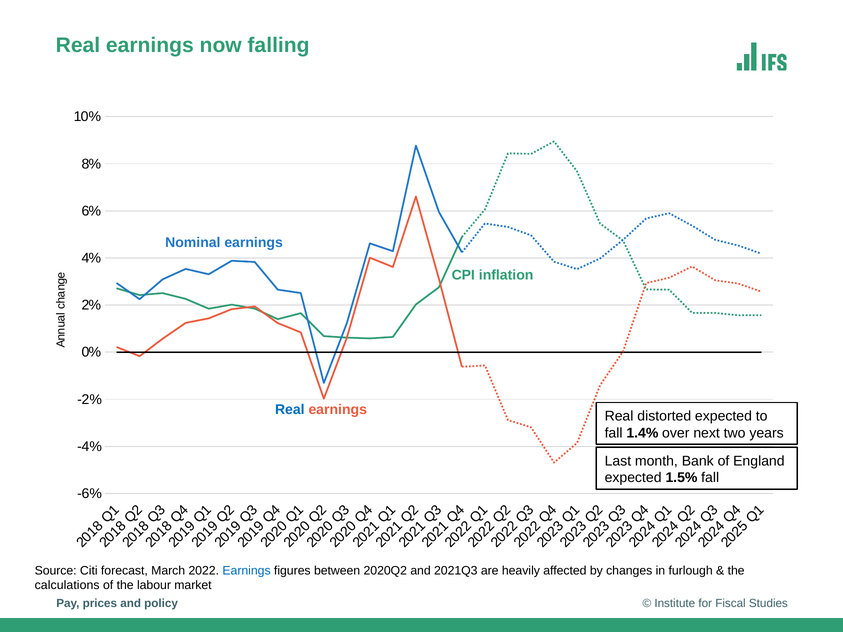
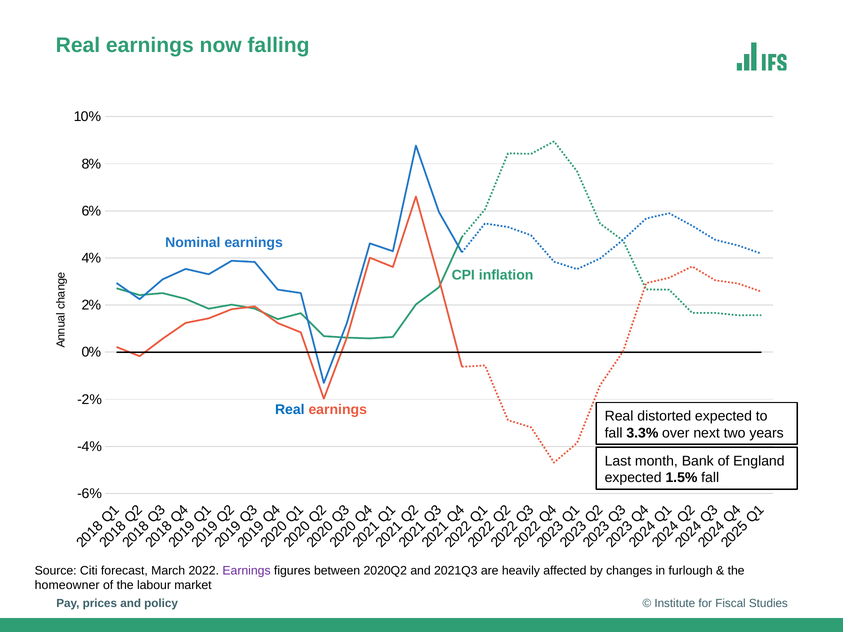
1.4%: 1.4% -> 3.3% (642, 433)
Earnings colour: blue -> purple (247, 571)
calculations: calculations -> homeowner (67, 586)
